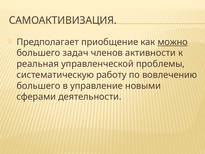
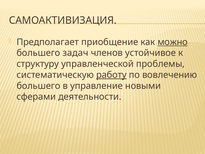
активности: активности -> устойчивое (151, 53)
реальная: реальная -> структуру (38, 64)
работу underline: none -> present (111, 75)
